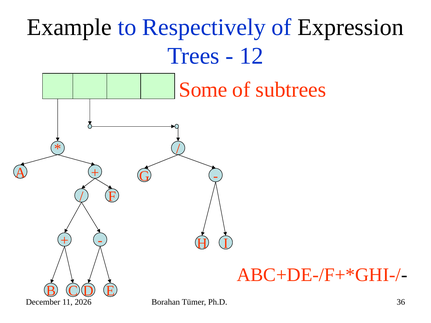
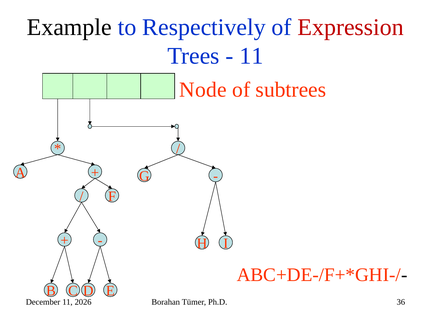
Expression colour: black -> red (351, 27)
12: 12 -> 11 (251, 56)
Some: Some -> Node (203, 90)
